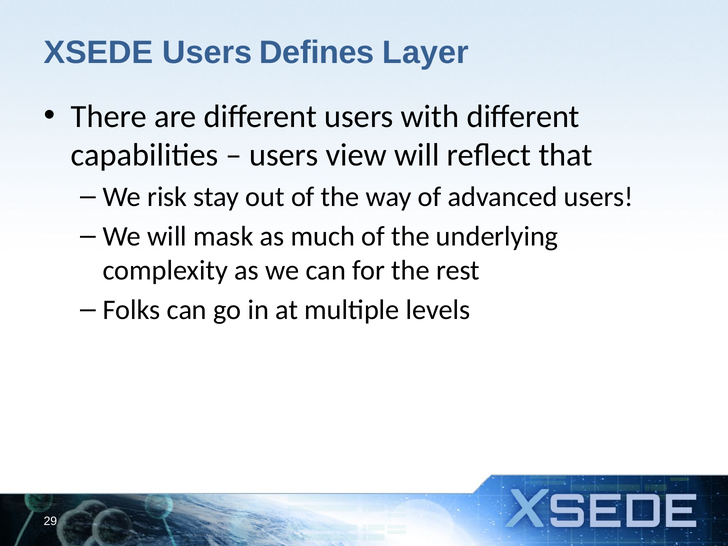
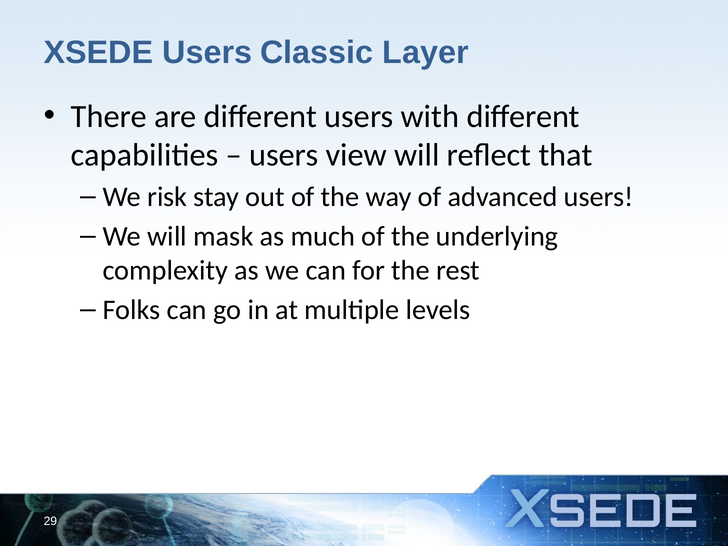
Defines: Defines -> Classic (317, 53)
